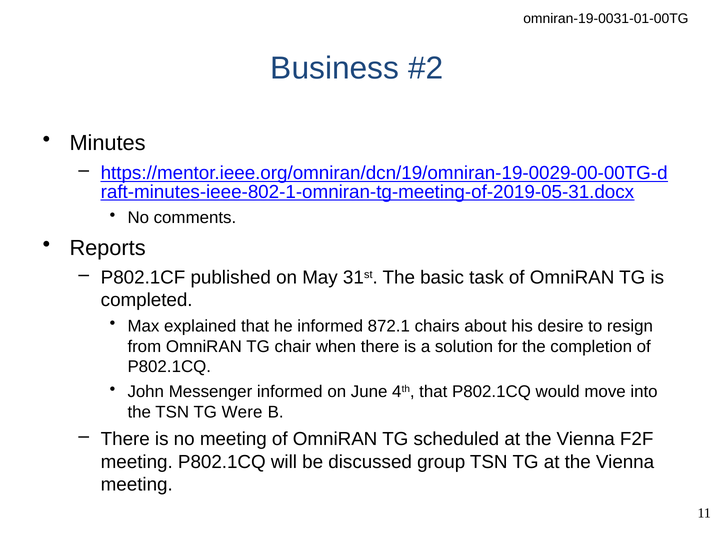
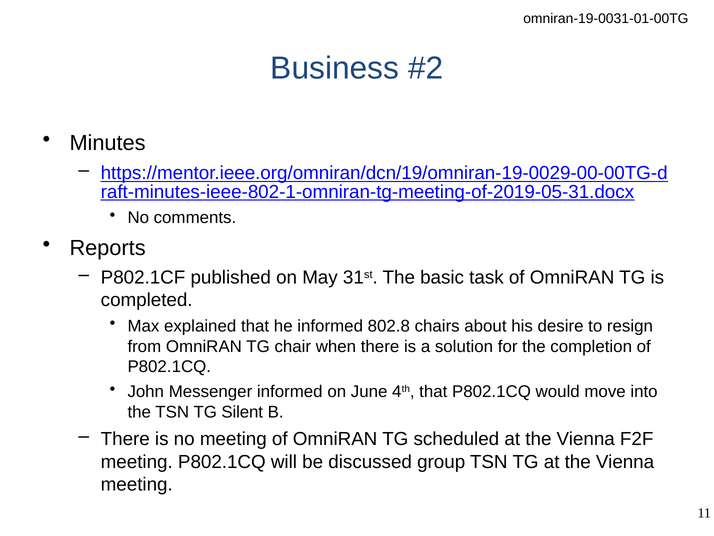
872.1: 872.1 -> 802.8 (389, 326)
Were: Were -> Silent (242, 412)
